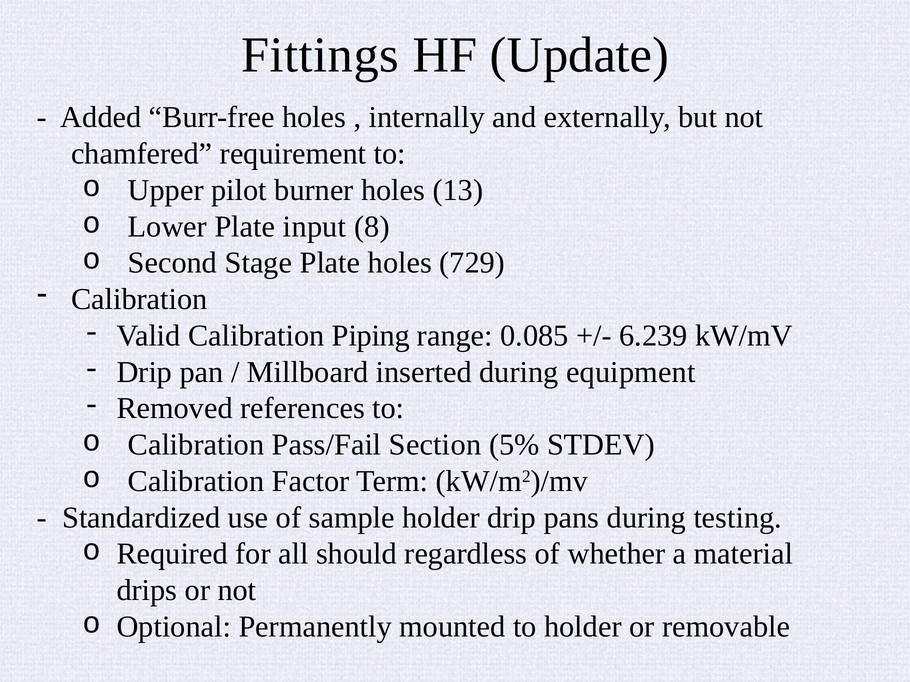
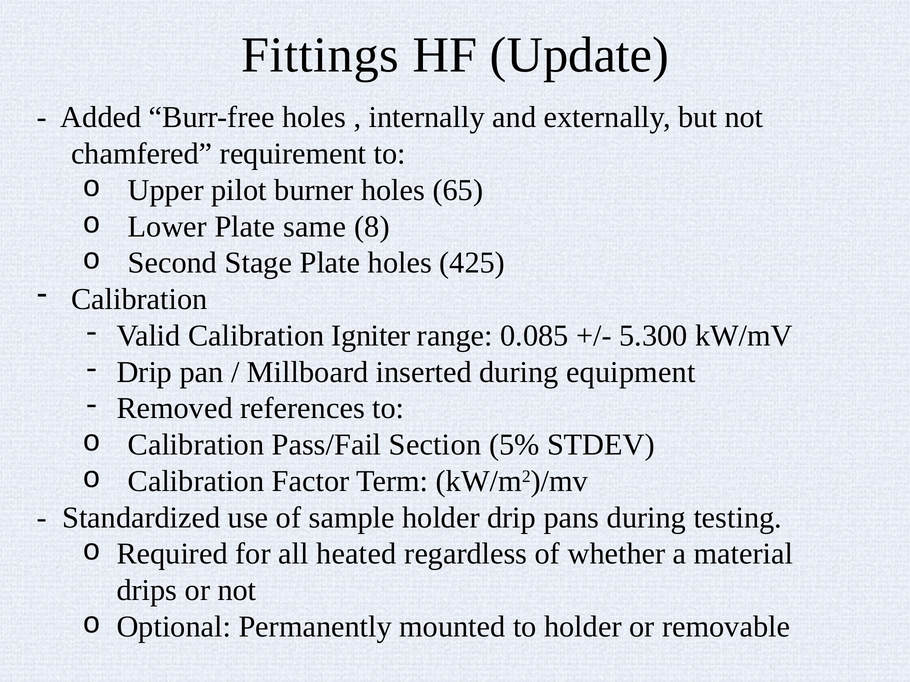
13: 13 -> 65 (458, 190)
input: input -> same (315, 227)
729: 729 -> 425 (472, 263)
Piping: Piping -> Igniter (371, 336)
6.239: 6.239 -> 5.300 (653, 336)
should: should -> heated (356, 554)
